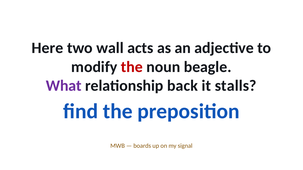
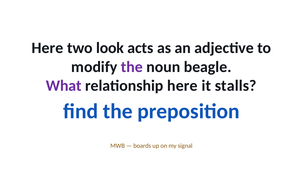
wall: wall -> look (110, 48)
the colour: red -> purple (132, 67)
relationship back: back -> here (182, 86)
